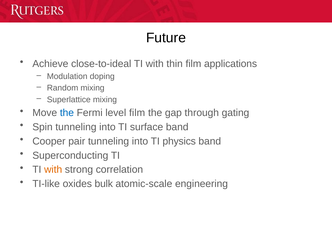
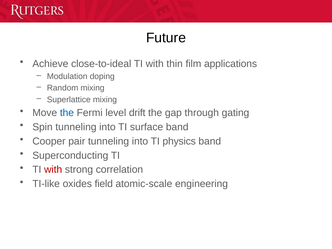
level film: film -> drift (137, 113)
with colour: orange -> red (53, 170)
bulk: bulk -> field (104, 184)
